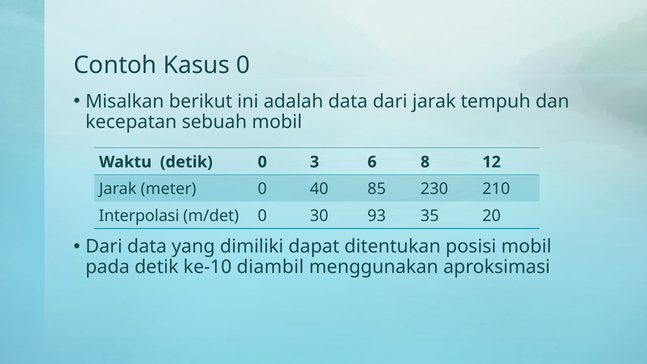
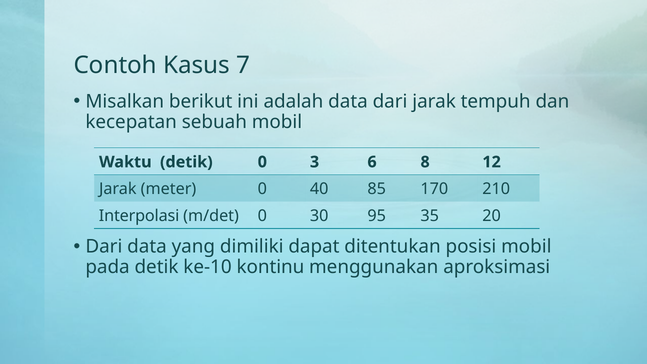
Kasus 0: 0 -> 7 (243, 65)
230: 230 -> 170 (434, 189)
93: 93 -> 95 (377, 216)
diambil: diambil -> kontinu (270, 267)
